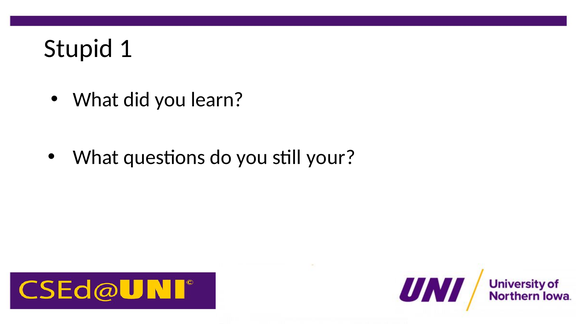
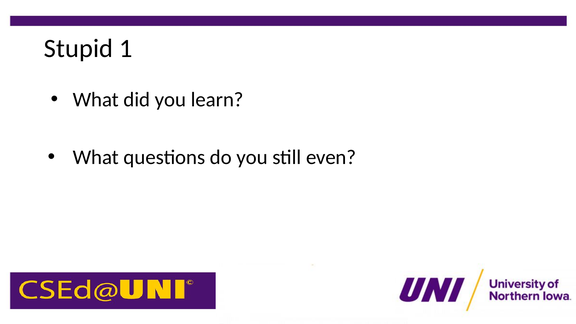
your: your -> even (331, 157)
